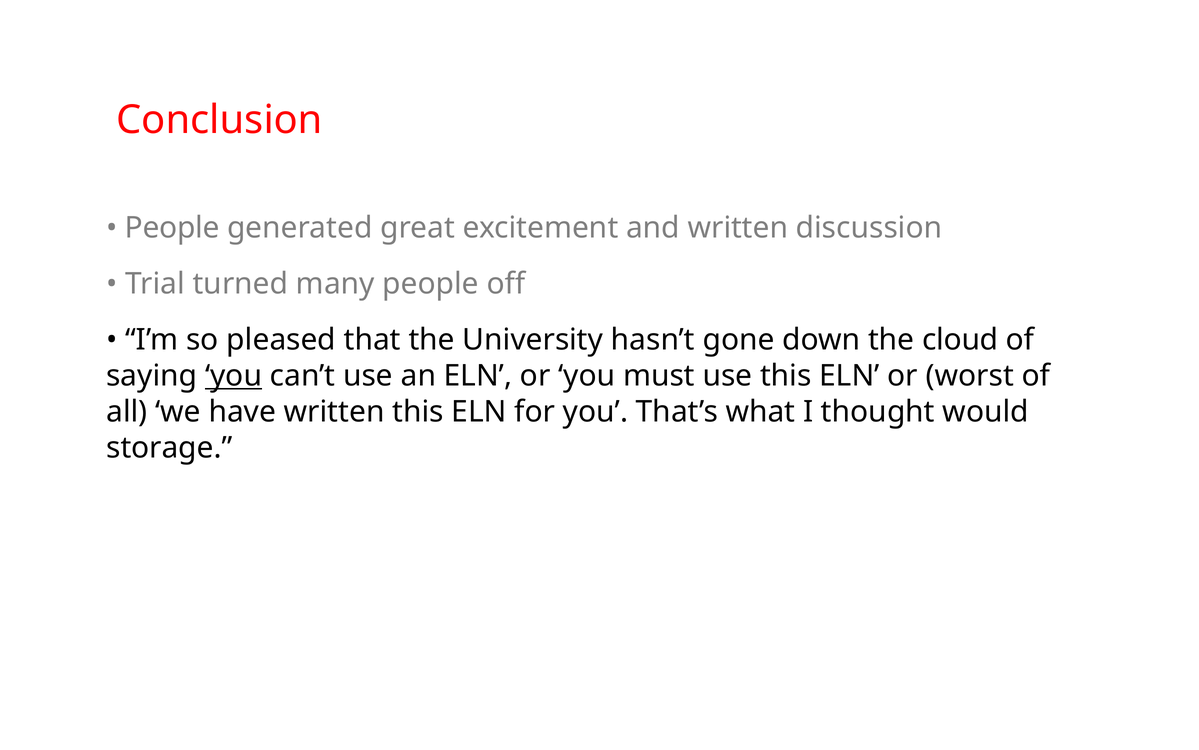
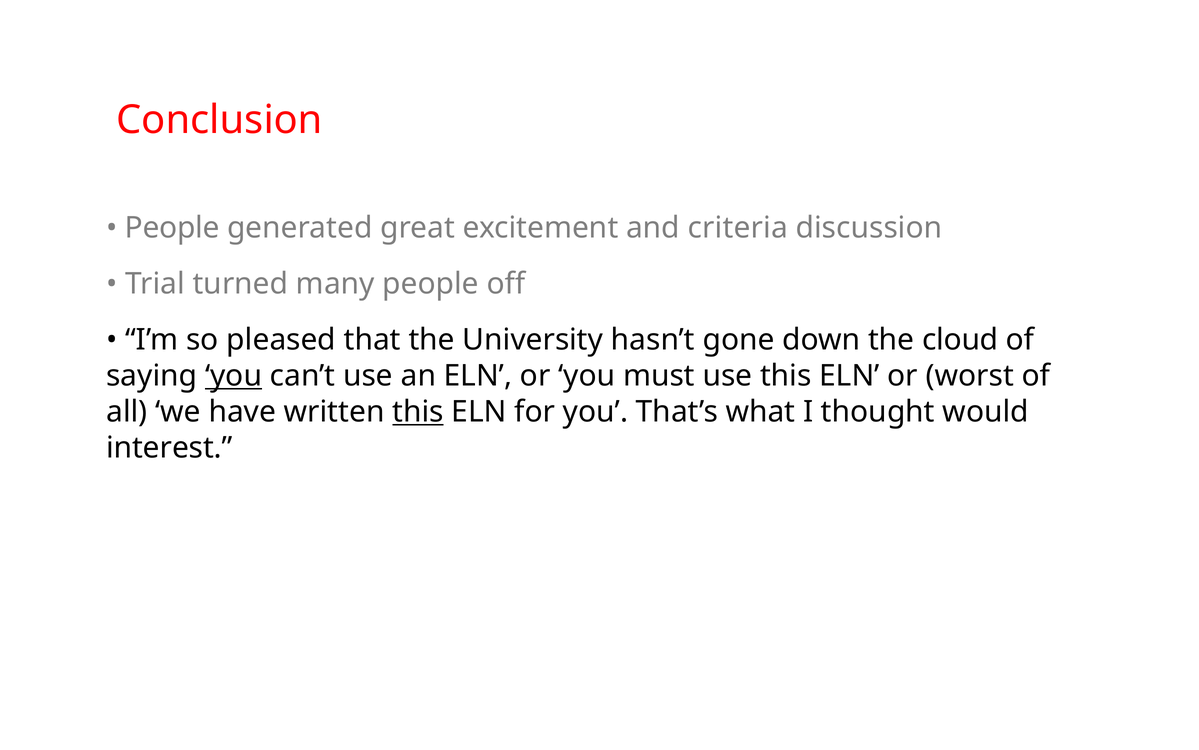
and written: written -> criteria (738, 228)
this underline: none -> present (418, 411)
storage: storage -> interest (169, 447)
